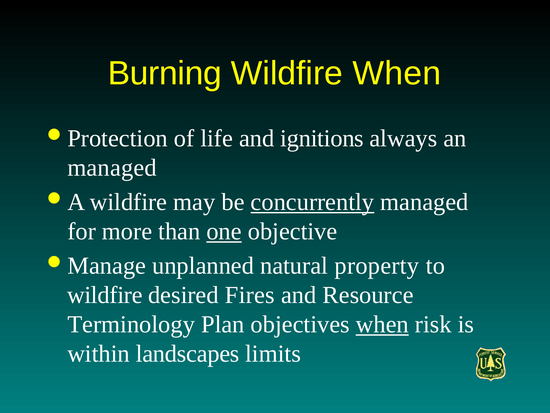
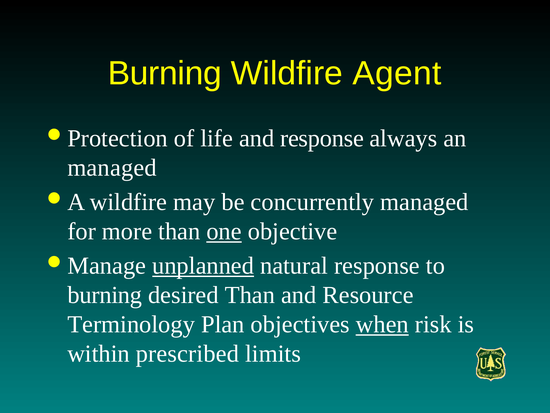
Wildfire When: When -> Agent (397, 73)
and ignitions: ignitions -> response (322, 138)
concurrently underline: present -> none (312, 202)
unplanned underline: none -> present (203, 265)
natural property: property -> response (377, 265)
wildfire: wildfire -> burning (105, 295)
desired Fires: Fires -> Than (250, 295)
landscapes: landscapes -> prescribed (187, 353)
